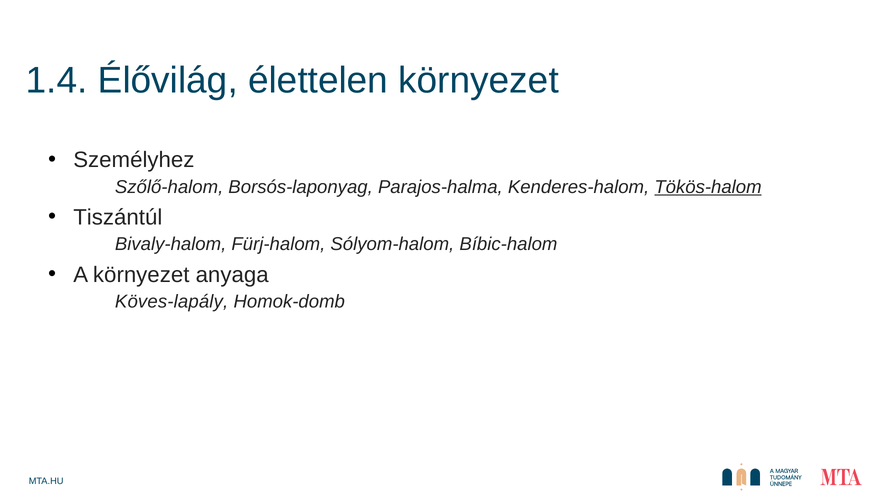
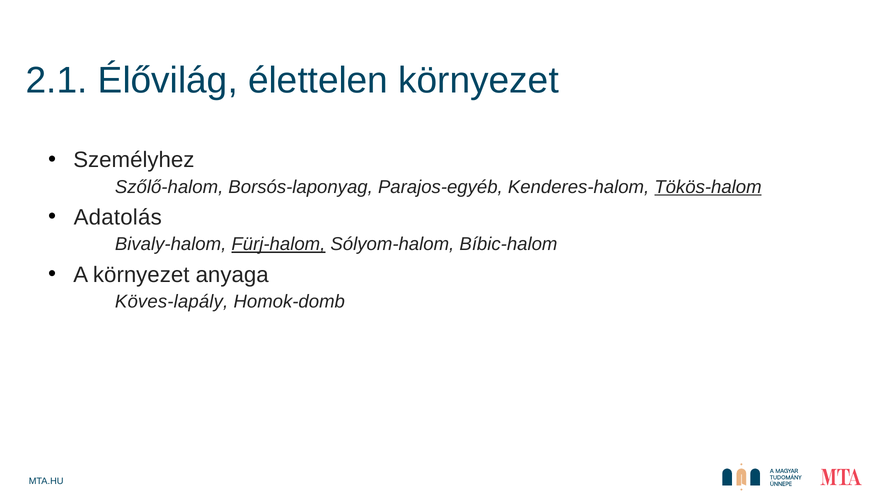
1.4: 1.4 -> 2.1 (57, 80)
Parajos-halma: Parajos-halma -> Parajos-egyéb (440, 187)
Tiszántúl: Tiszántúl -> Adatolás (118, 217)
Fürj-halom underline: none -> present (278, 244)
